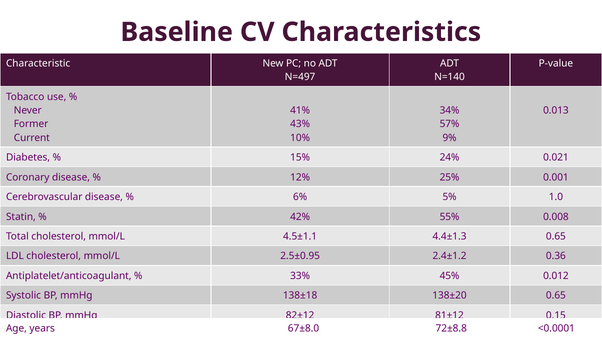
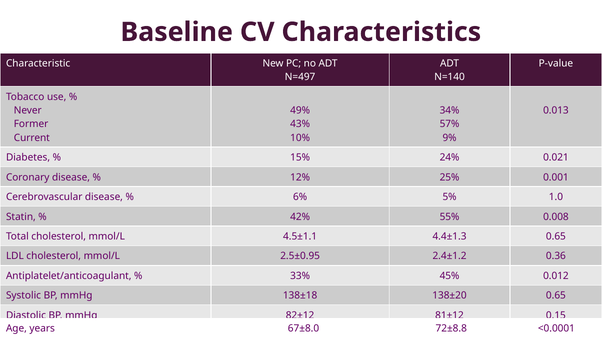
41%: 41% -> 49% (300, 110)
